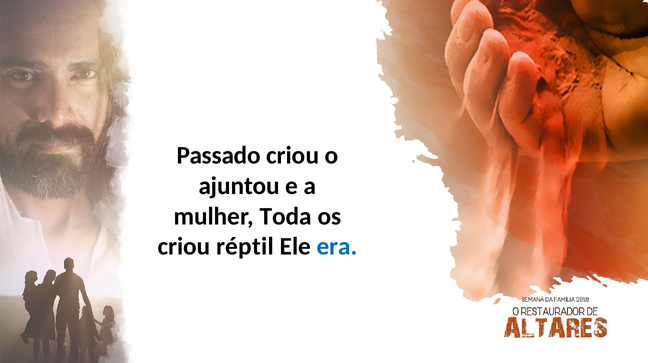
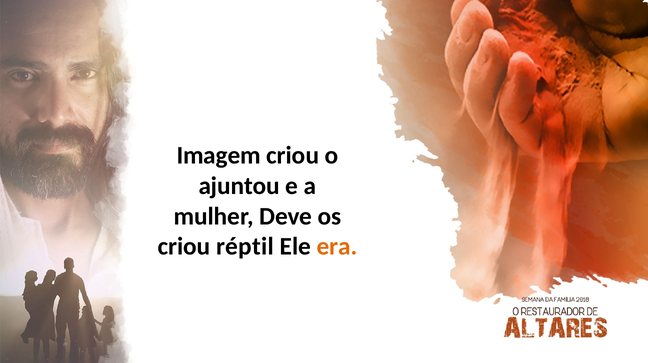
Passado: Passado -> Imagem (219, 156)
Toda: Toda -> Deve (286, 217)
era colour: blue -> orange (337, 247)
